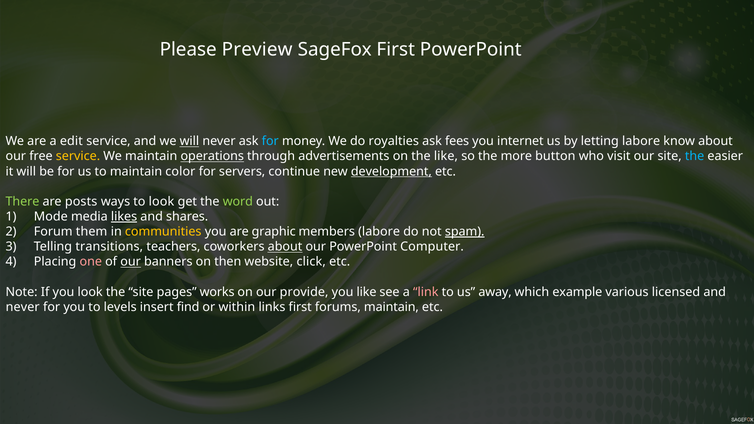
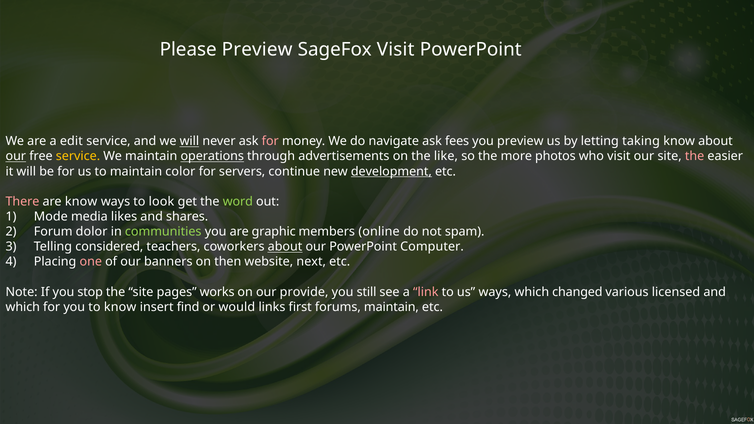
SageFox First: First -> Visit (396, 49)
for colour: light blue -> pink (270, 141)
royalties: royalties -> navigate (394, 141)
you internet: internet -> preview (520, 141)
letting labore: labore -> taking (641, 141)
our underline: none -> present (16, 156)
button: button -> photos (555, 156)
the colour: light blue -> pink (695, 156)
There colour: light green -> pink (22, 202)
are posts: posts -> know (81, 202)
likes underline: present -> none (124, 217)
them: them -> dolor (92, 232)
communities colour: yellow -> light green (163, 232)
members labore: labore -> online (379, 232)
spam underline: present -> none (465, 232)
transitions: transitions -> considered (109, 247)
our underline: present -> none (131, 262)
click: click -> next (311, 262)
you look: look -> stop (90, 292)
you like: like -> still (367, 292)
us away: away -> ways (495, 292)
example: example -> changed (577, 292)
never: never -> which (23, 307)
to levels: levels -> know (120, 307)
within: within -> would (237, 307)
